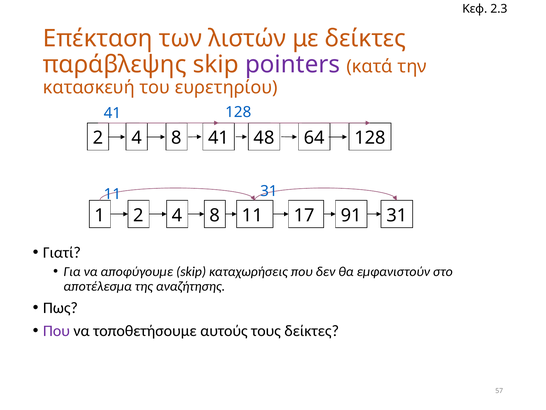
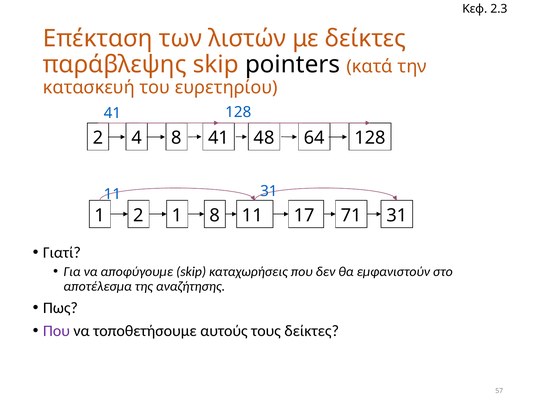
pointers colour: purple -> black (293, 64)
1 2 4: 4 -> 1 (177, 215)
91: 91 -> 71 (351, 215)
